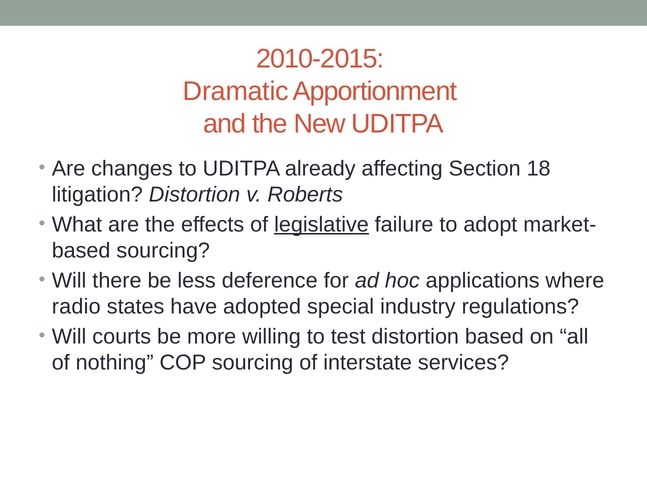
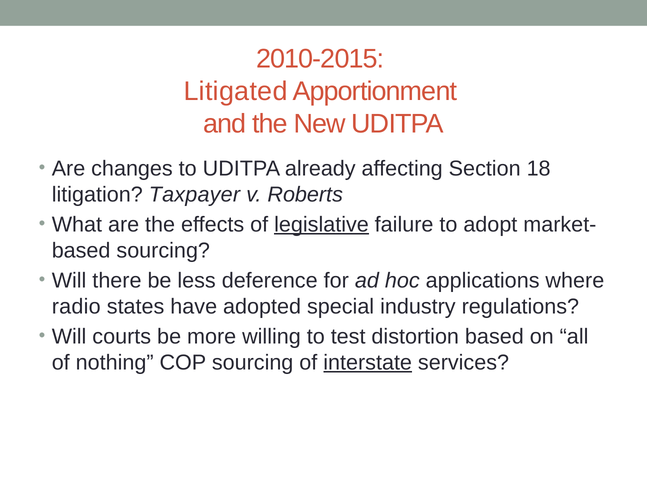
Dramatic: Dramatic -> Litigated (236, 91)
litigation Distortion: Distortion -> Taxpayer (194, 195)
interstate underline: none -> present (368, 363)
